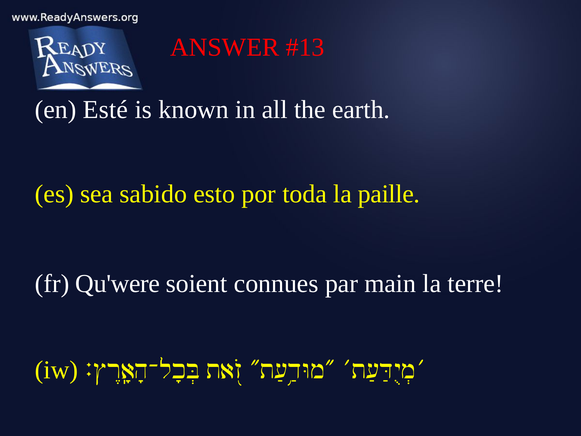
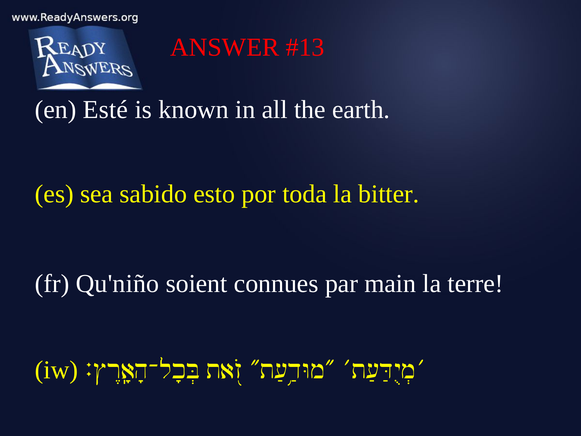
paille: paille -> bitter (389, 194)
Qu'were: Qu'were -> Qu'niño (117, 283)
